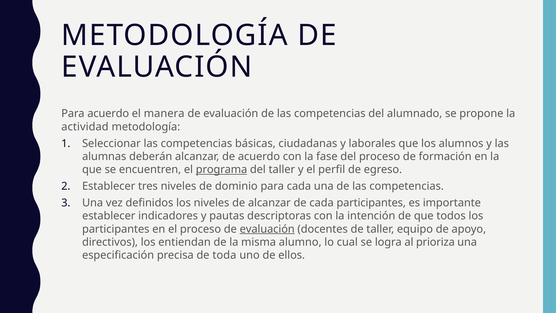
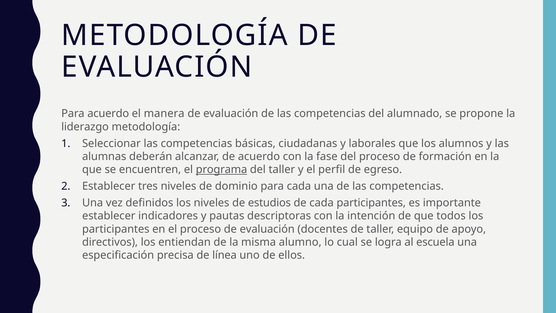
actividad: actividad -> liderazgo (85, 127)
de alcanzar: alcanzar -> estudios (269, 203)
evaluación underline: present -> none (267, 229)
prioriza: prioriza -> escuela (435, 242)
toda: toda -> línea (225, 255)
